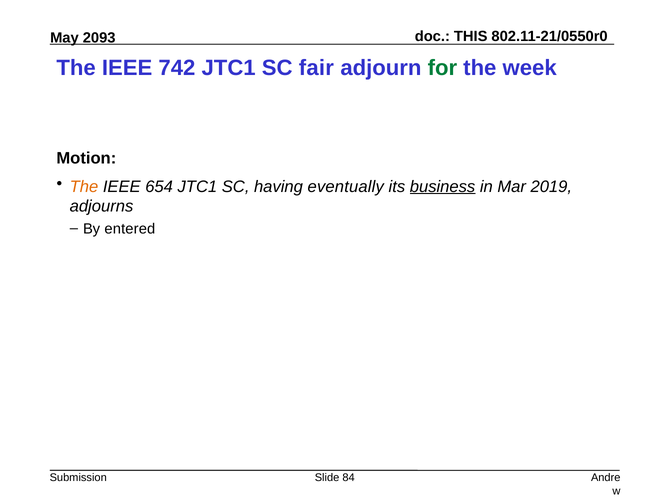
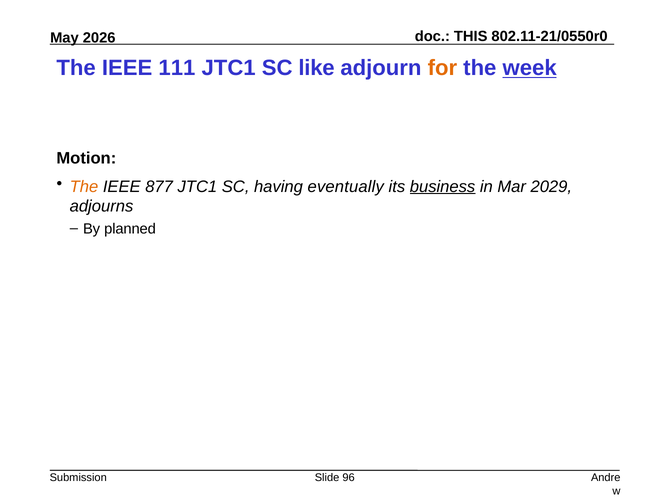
2093: 2093 -> 2026 (99, 38)
742: 742 -> 111 (177, 68)
fair: fair -> like (317, 68)
for colour: green -> orange (442, 68)
week underline: none -> present (530, 68)
654: 654 -> 877 (159, 187)
2019: 2019 -> 2029 (551, 187)
entered: entered -> planned (130, 229)
84: 84 -> 96 (349, 478)
